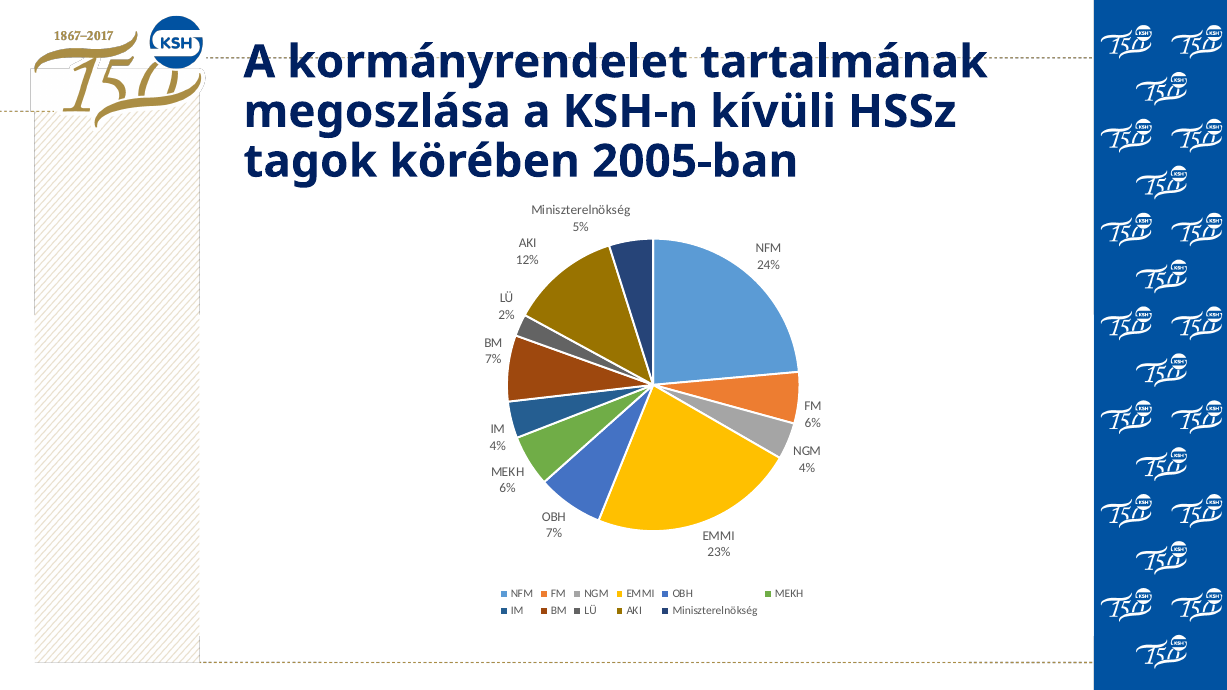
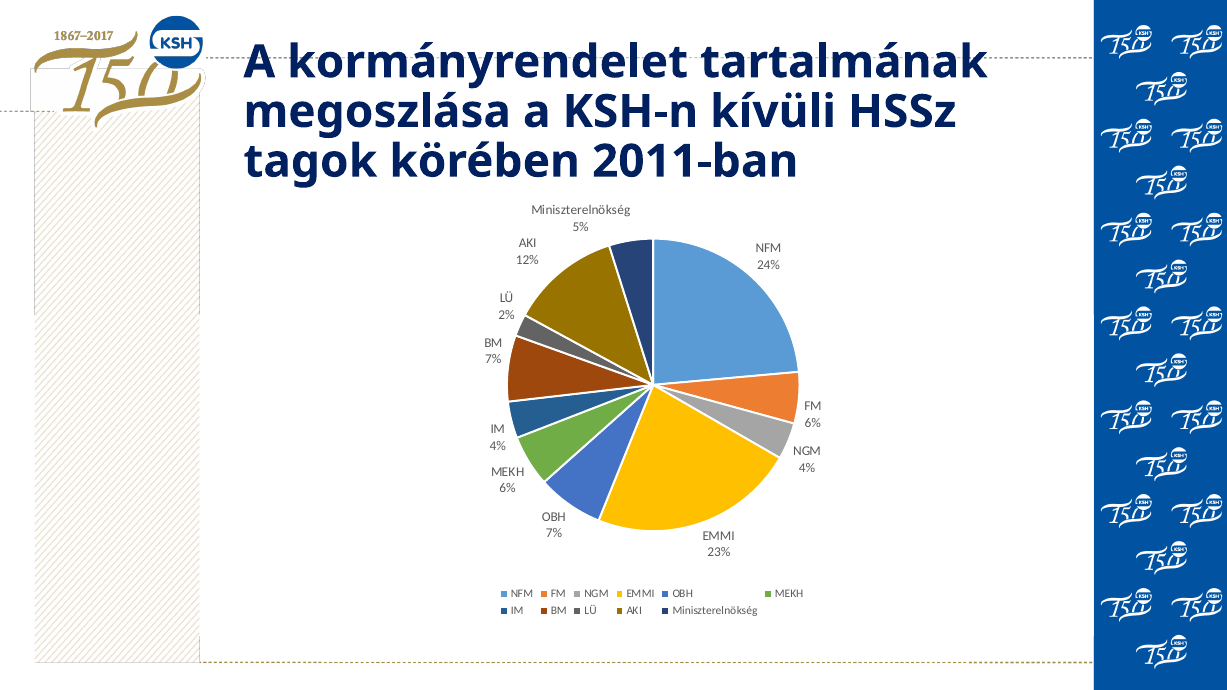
2005-ban: 2005-ban -> 2011-ban (695, 162)
